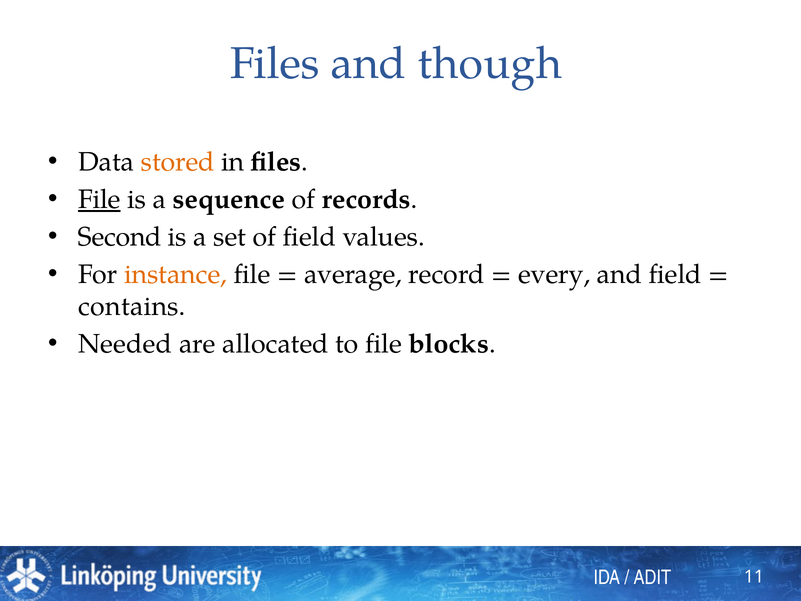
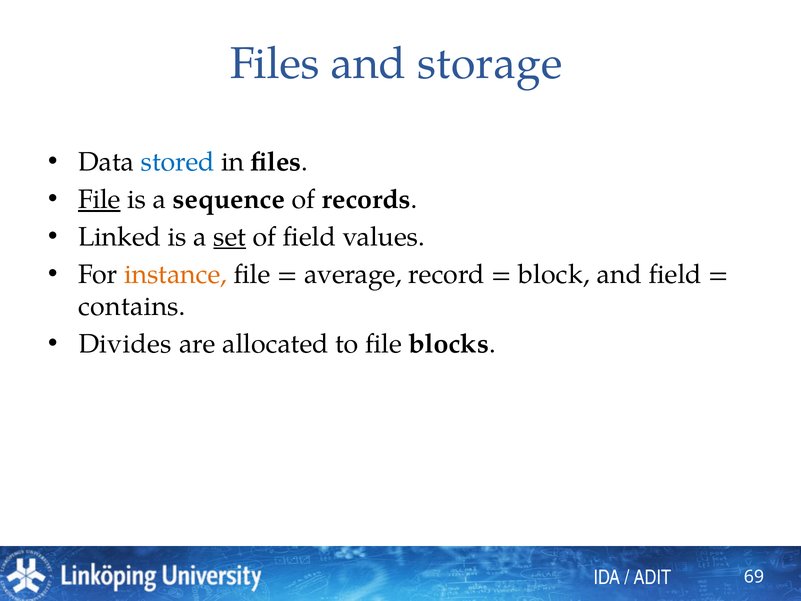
though: though -> storage (490, 64)
stored colour: orange -> blue (178, 162)
Second: Second -> Linked (120, 237)
set underline: none -> present (230, 237)
every: every -> block (554, 274)
Needed: Needed -> Divides (125, 344)
11: 11 -> 69 (754, 577)
